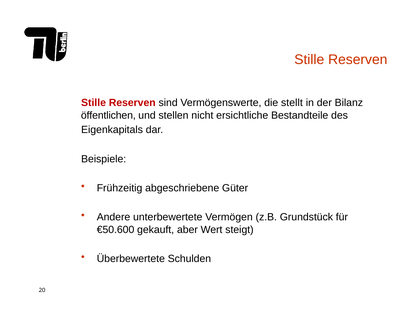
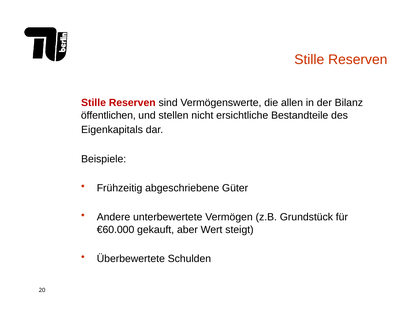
stellt: stellt -> allen (292, 103)
€50.600: €50.600 -> €60.000 (116, 230)
